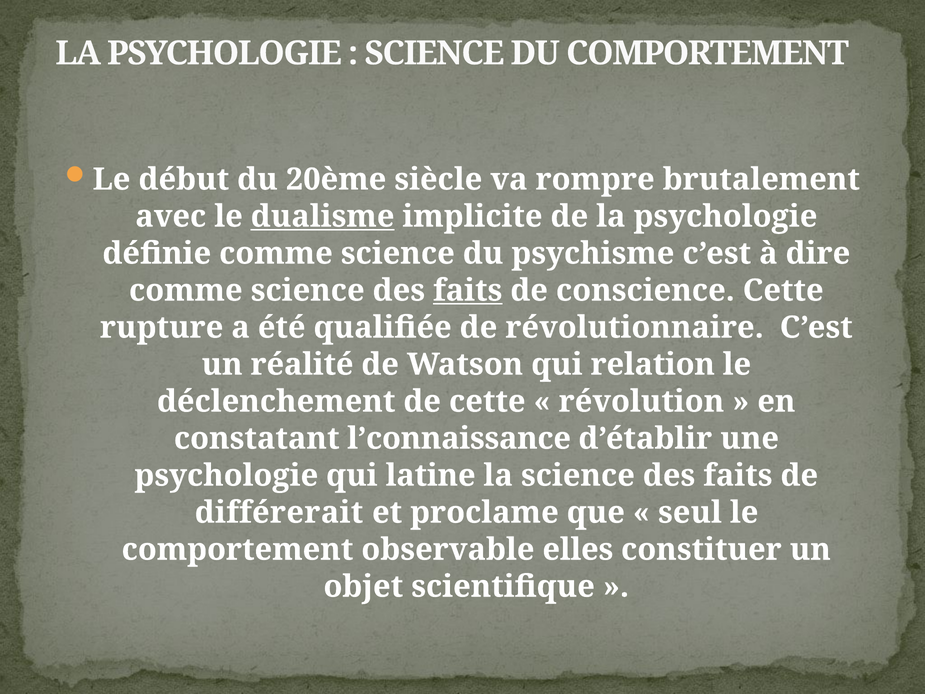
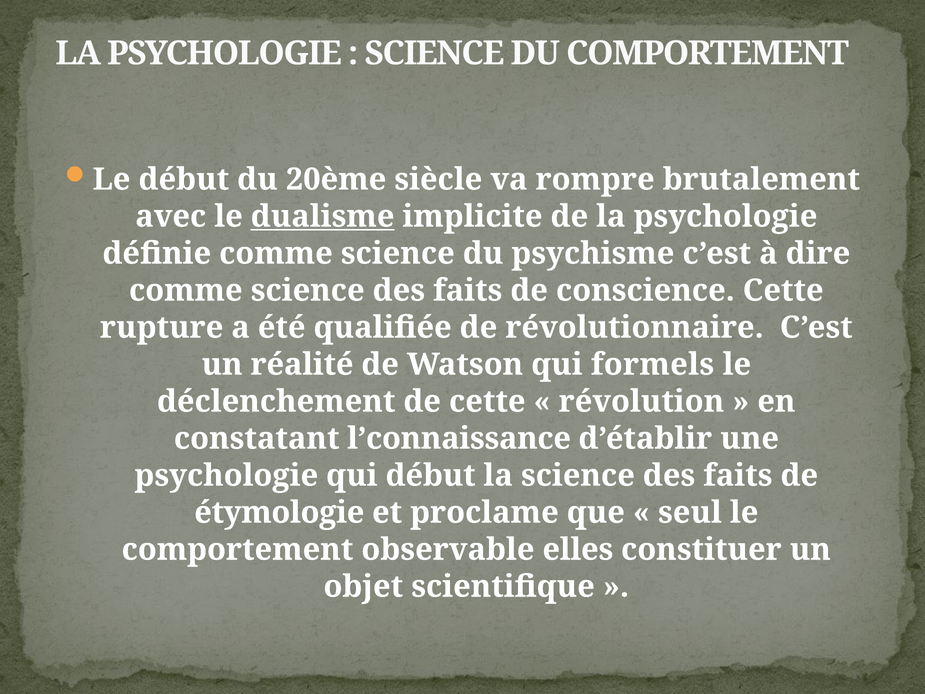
faits underline: present -> none (468, 290)
relation: relation -> formels (652, 364)
qui latine: latine -> début (431, 475)
différerait: différerait -> étymologie (279, 512)
